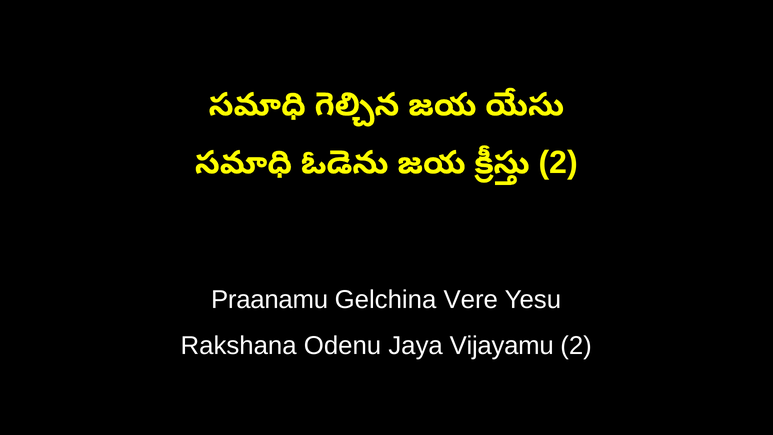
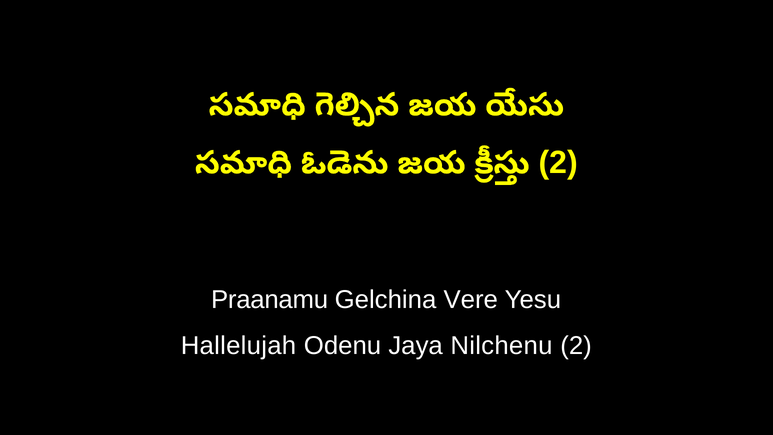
Rakshana: Rakshana -> Hallelujah (238, 346)
Vijayamu: Vijayamu -> Nilchenu (501, 346)
